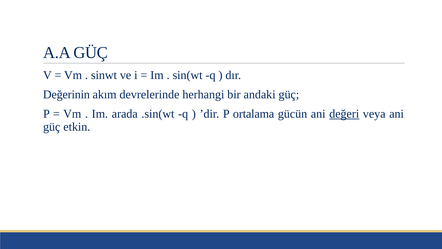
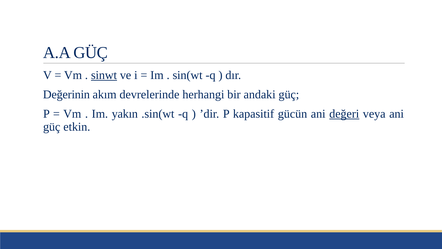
sinwt underline: none -> present (104, 75)
arada: arada -> yakın (125, 114)
ortalama: ortalama -> kapasitif (254, 114)
